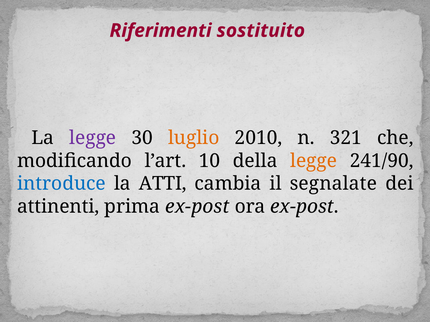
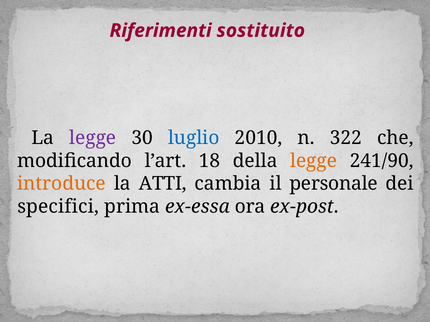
luglio colour: orange -> blue (194, 138)
321: 321 -> 322 (346, 138)
10: 10 -> 18 (210, 161)
introduce colour: blue -> orange (61, 184)
segnalate: segnalate -> personale (334, 184)
attinenti: attinenti -> specifici (58, 207)
prima ex-post: ex-post -> ex-essa (197, 207)
